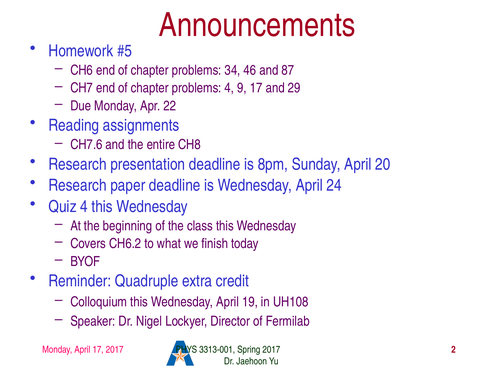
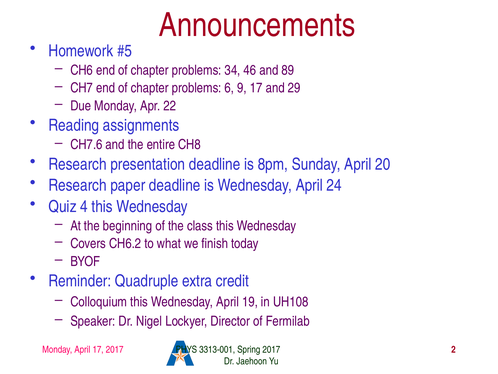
87: 87 -> 89 (288, 70)
problems 4: 4 -> 6 (229, 88)
